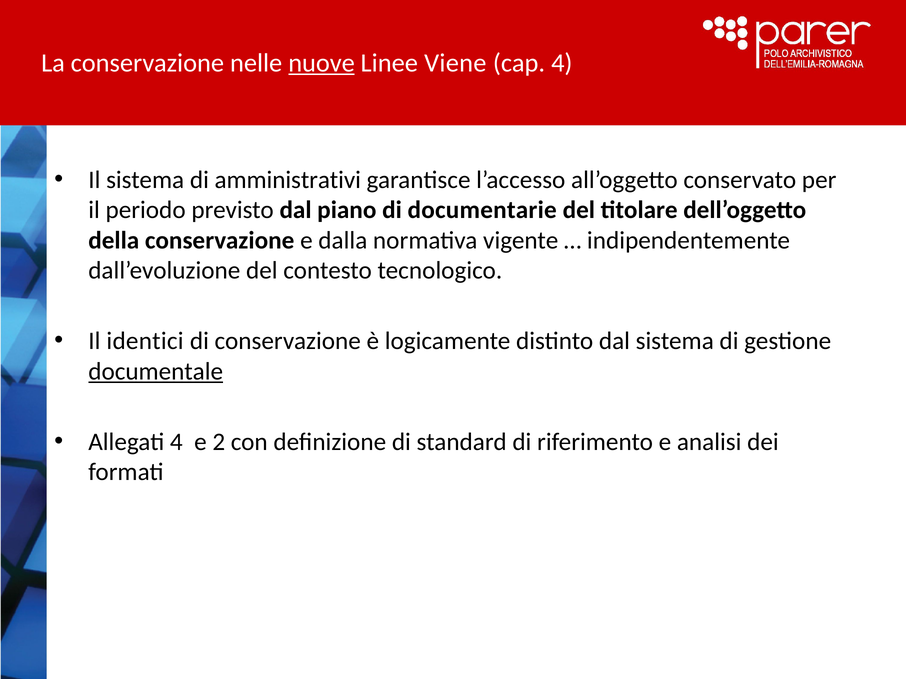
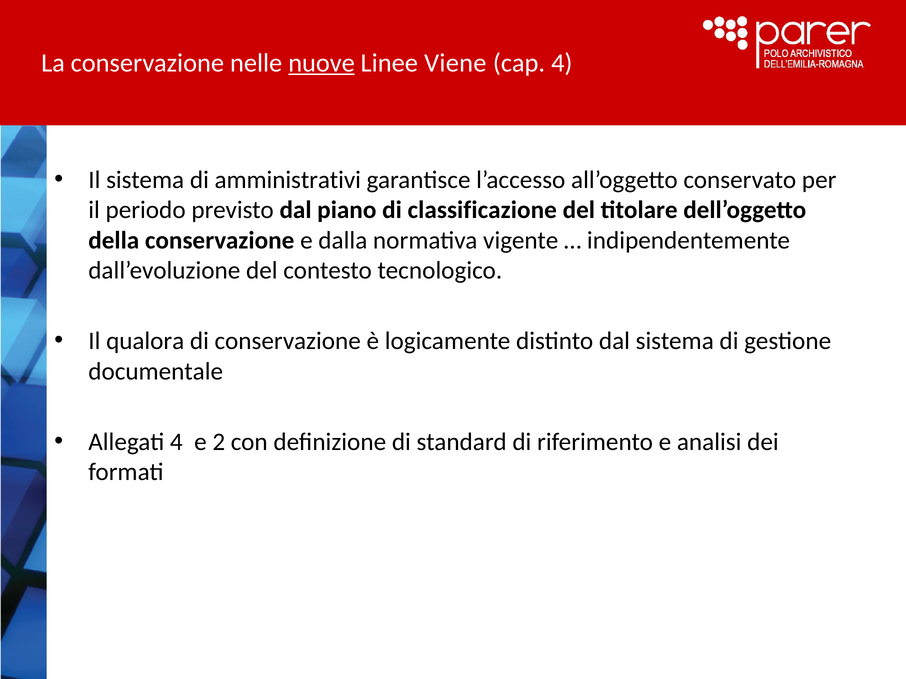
documentarie: documentarie -> classificazione (482, 210)
identici: identici -> qualora (145, 341)
documentale underline: present -> none (156, 372)
